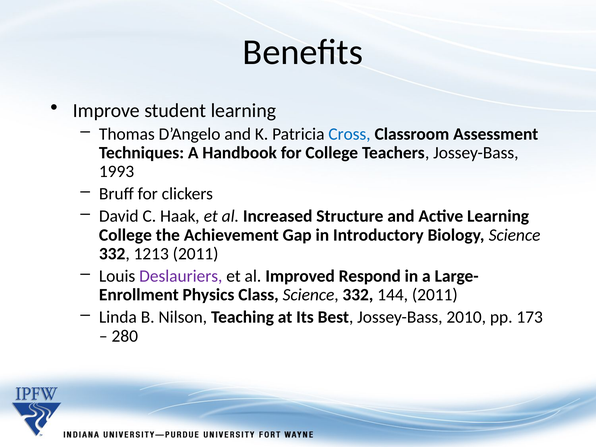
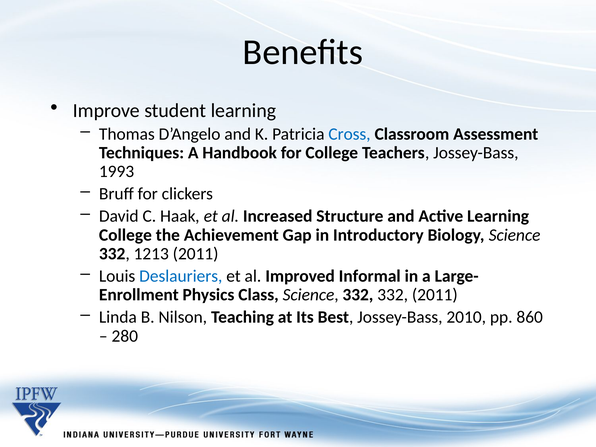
Deslauriers colour: purple -> blue (181, 276)
Respond: Respond -> Informal (370, 276)
332 144: 144 -> 332 (393, 295)
173: 173 -> 860 (530, 317)
